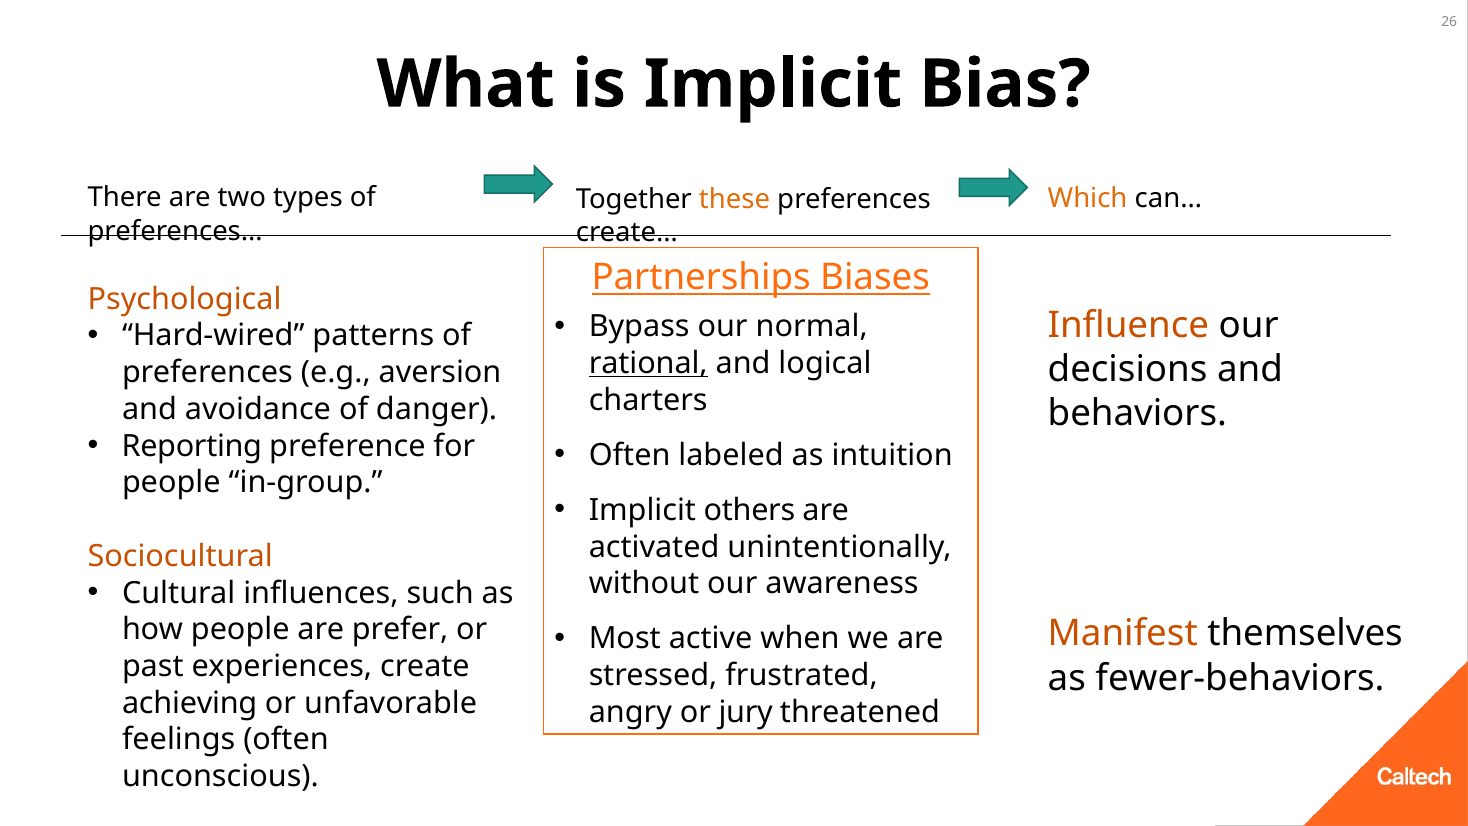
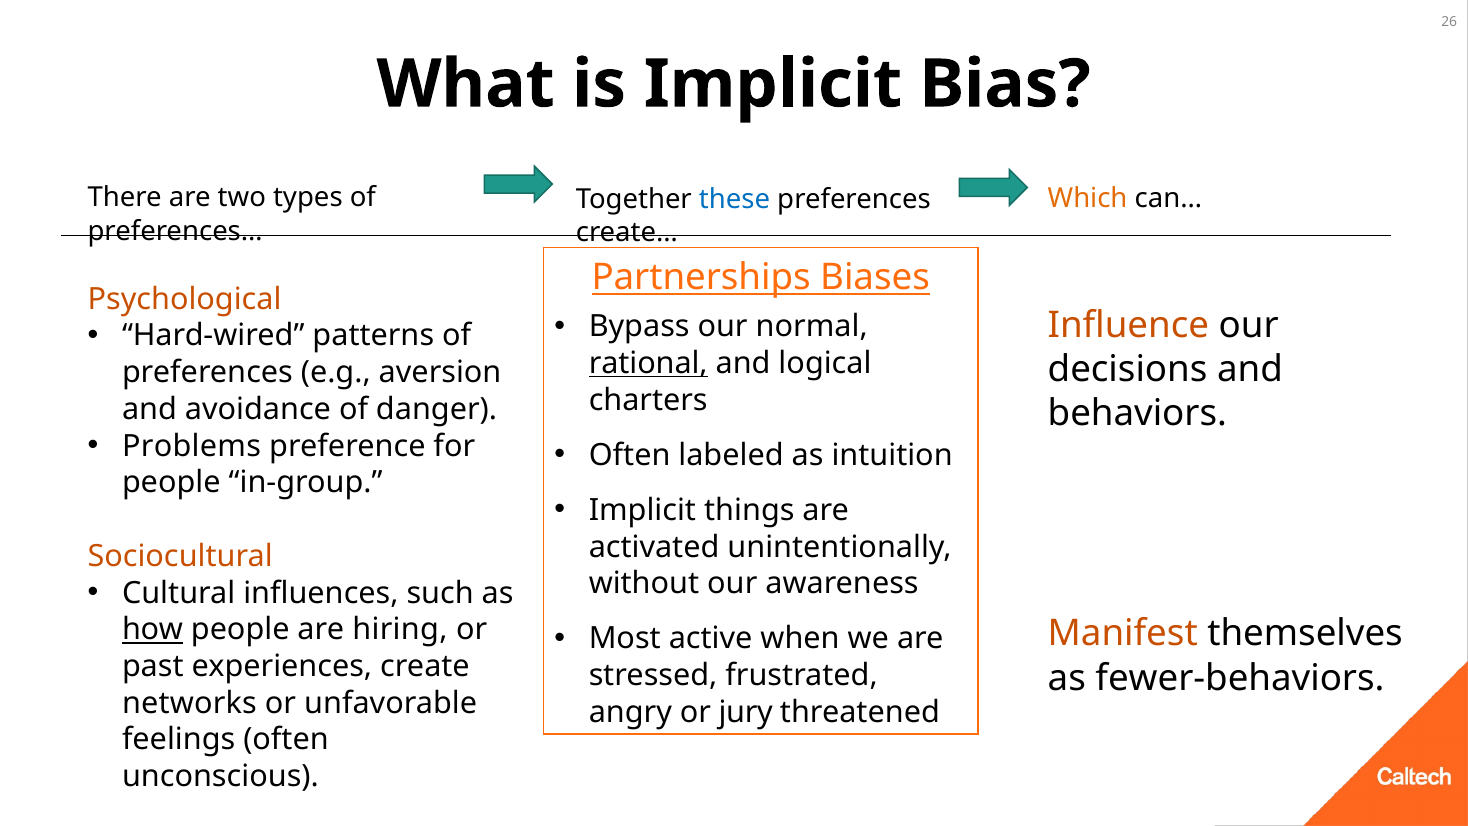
these colour: orange -> blue (735, 199)
Reporting: Reporting -> Problems (192, 446)
others: others -> things (749, 510)
how underline: none -> present (153, 629)
prefer: prefer -> hiring (400, 629)
achieving: achieving -> networks (189, 703)
